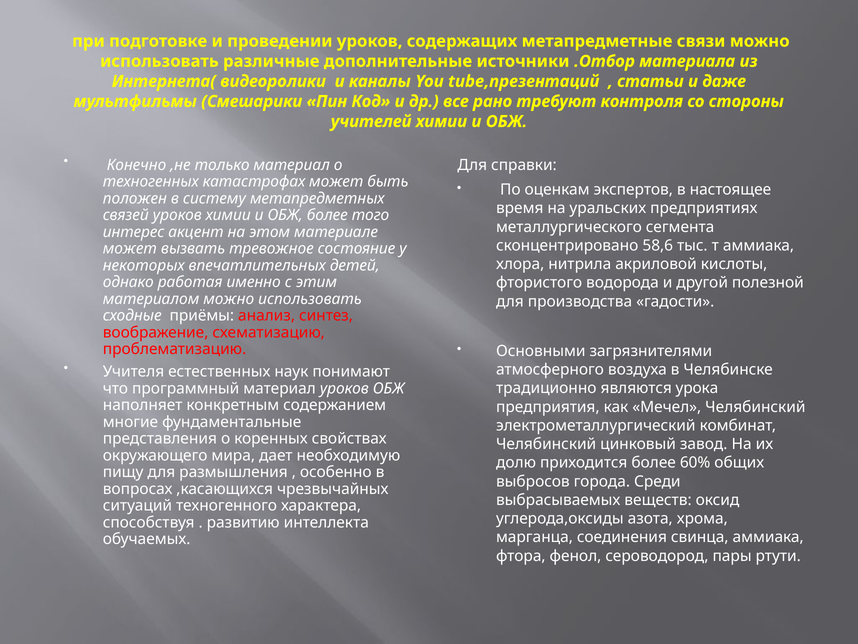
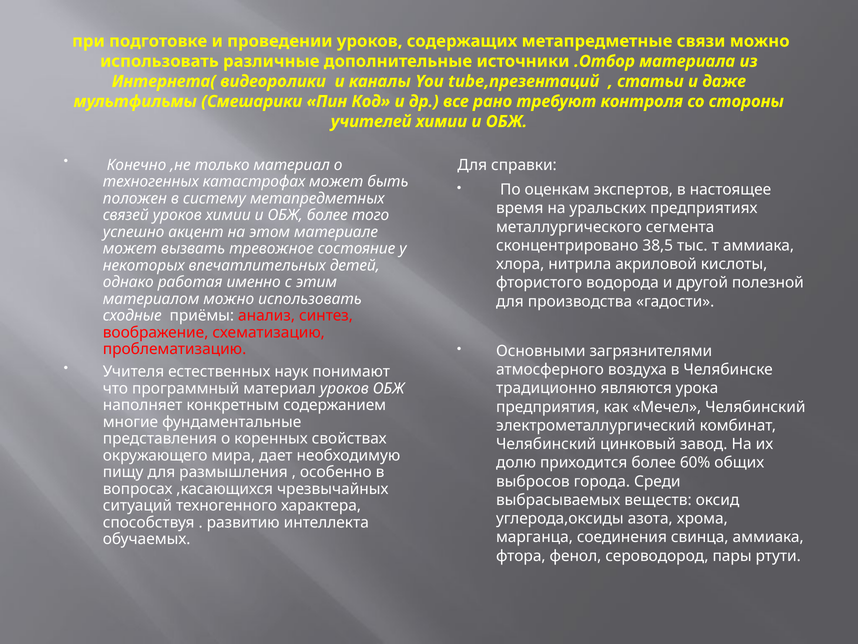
интерес: интерес -> успешно (134, 232)
58,6: 58,6 -> 38,5 (658, 245)
